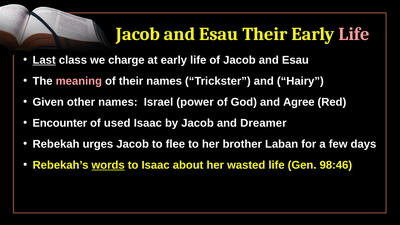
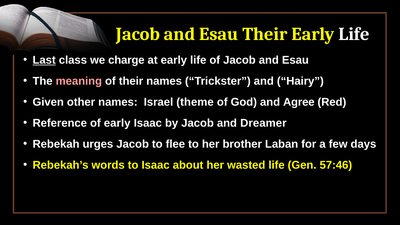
Life colour: pink -> white (354, 34)
power: power -> theme (195, 102)
Encounter: Encounter -> Reference (60, 123)
of used: used -> early (117, 123)
words underline: present -> none (108, 165)
98:46: 98:46 -> 57:46 (336, 165)
